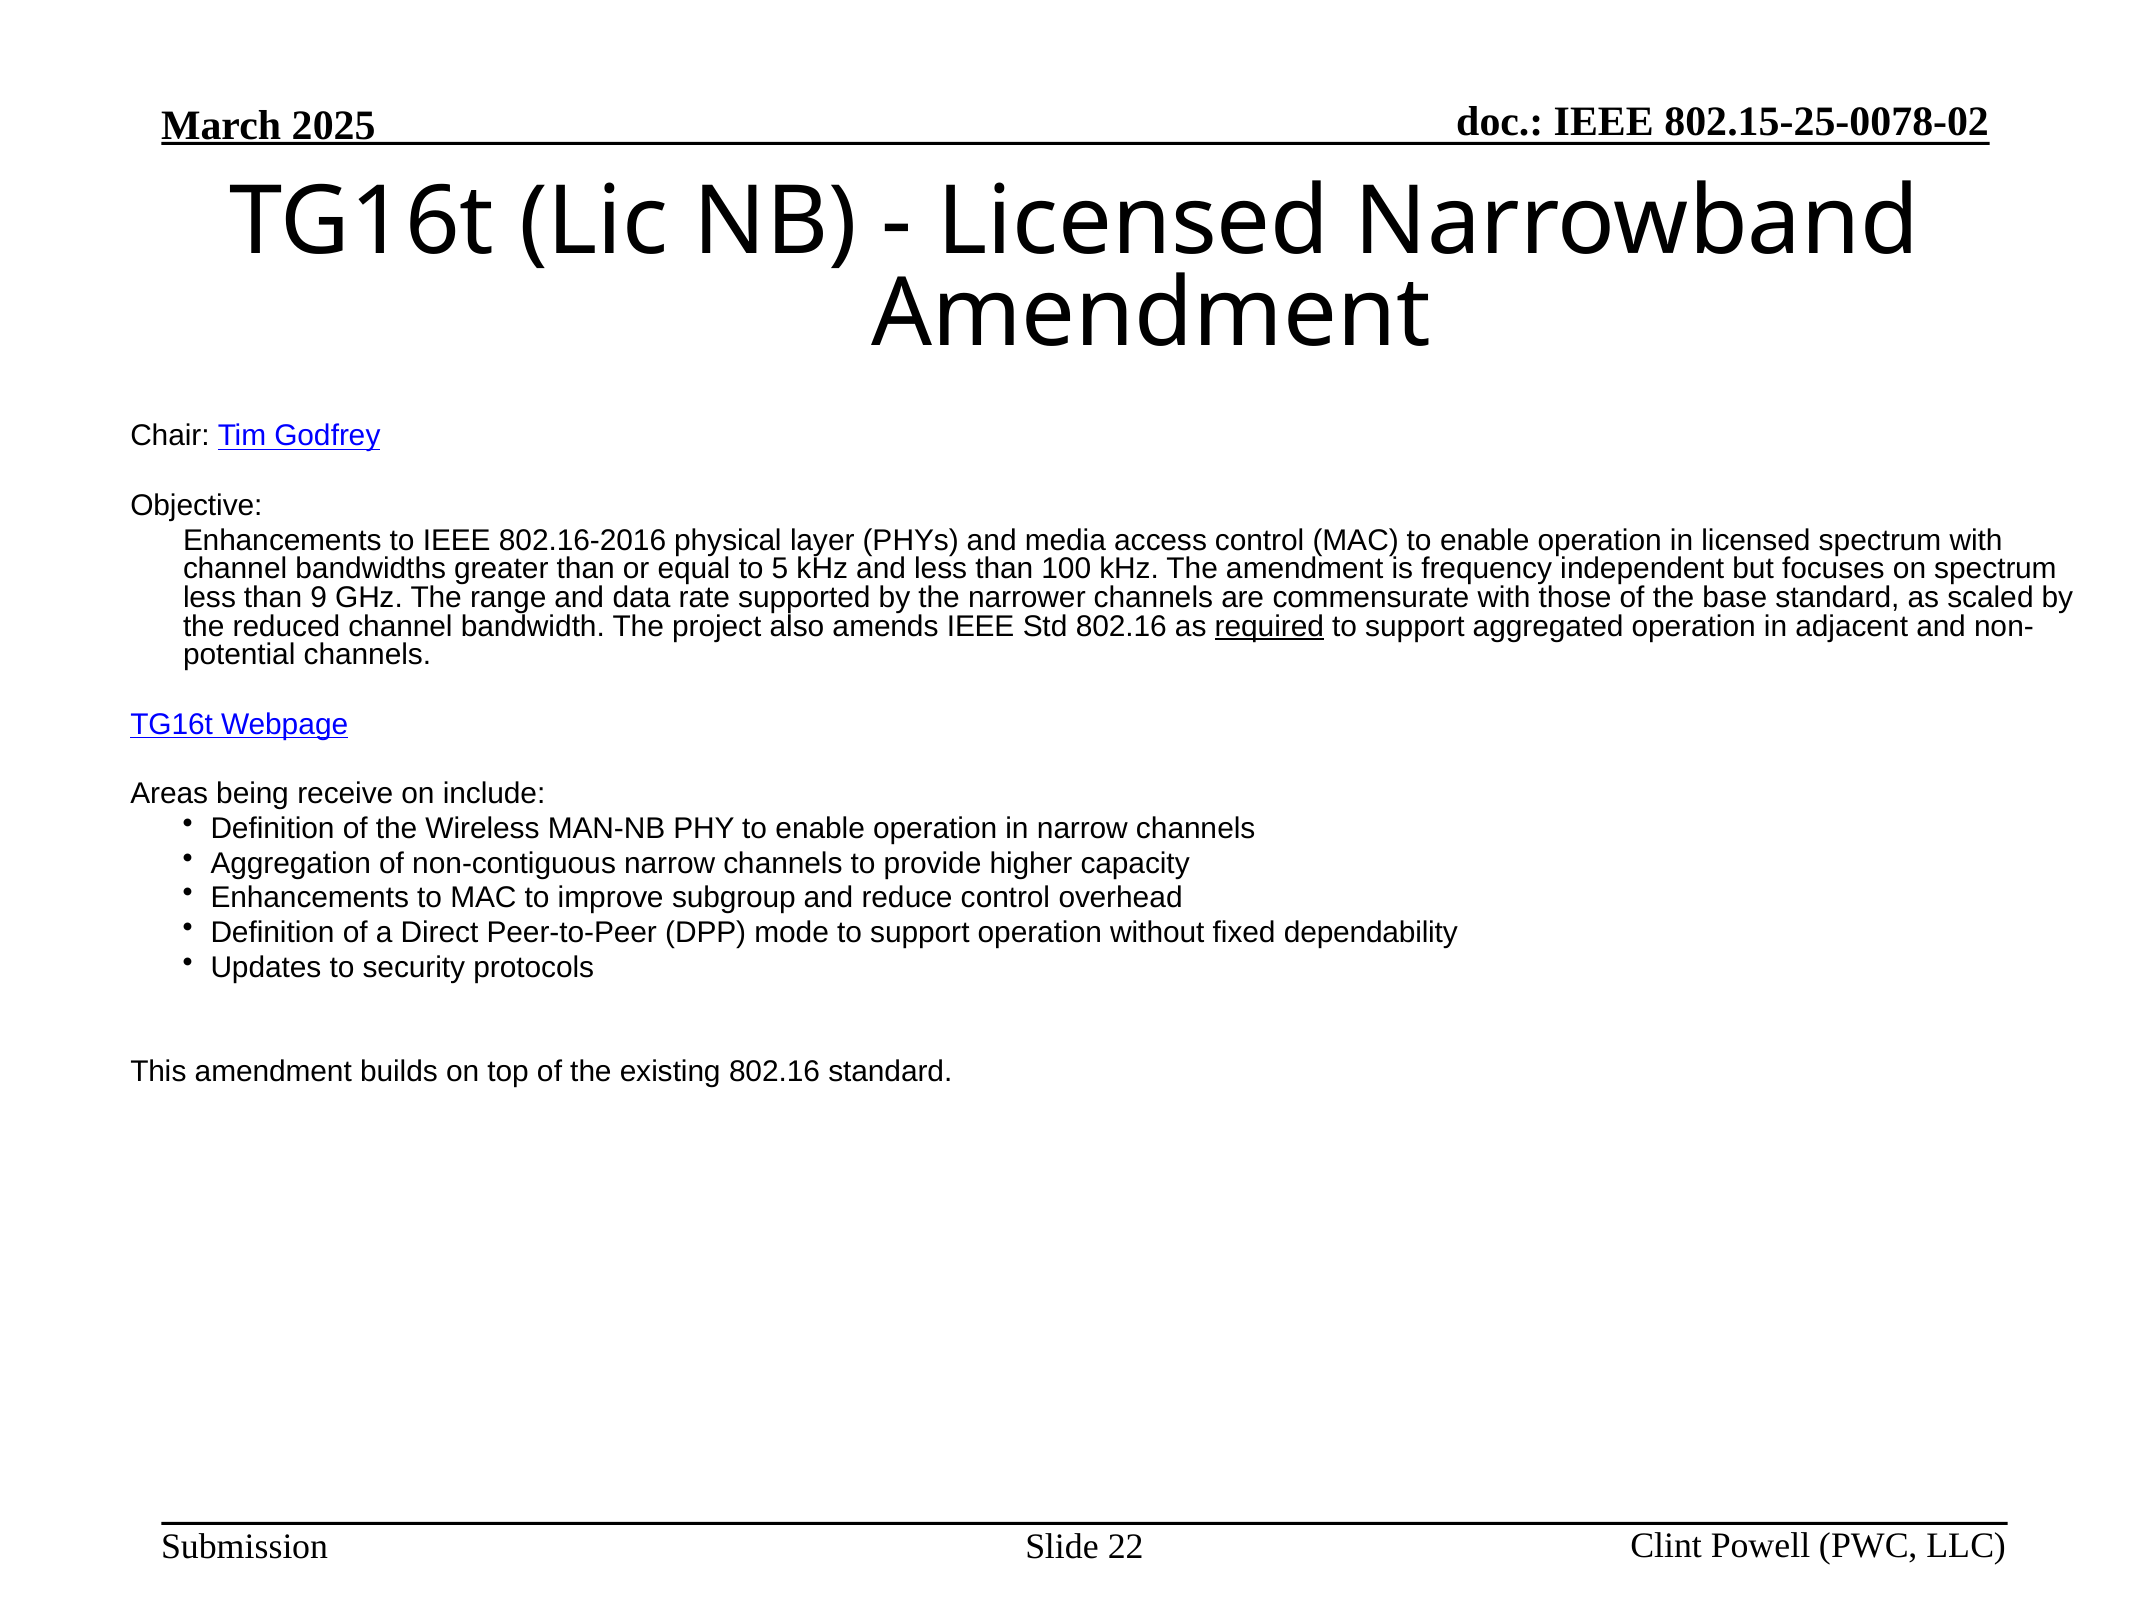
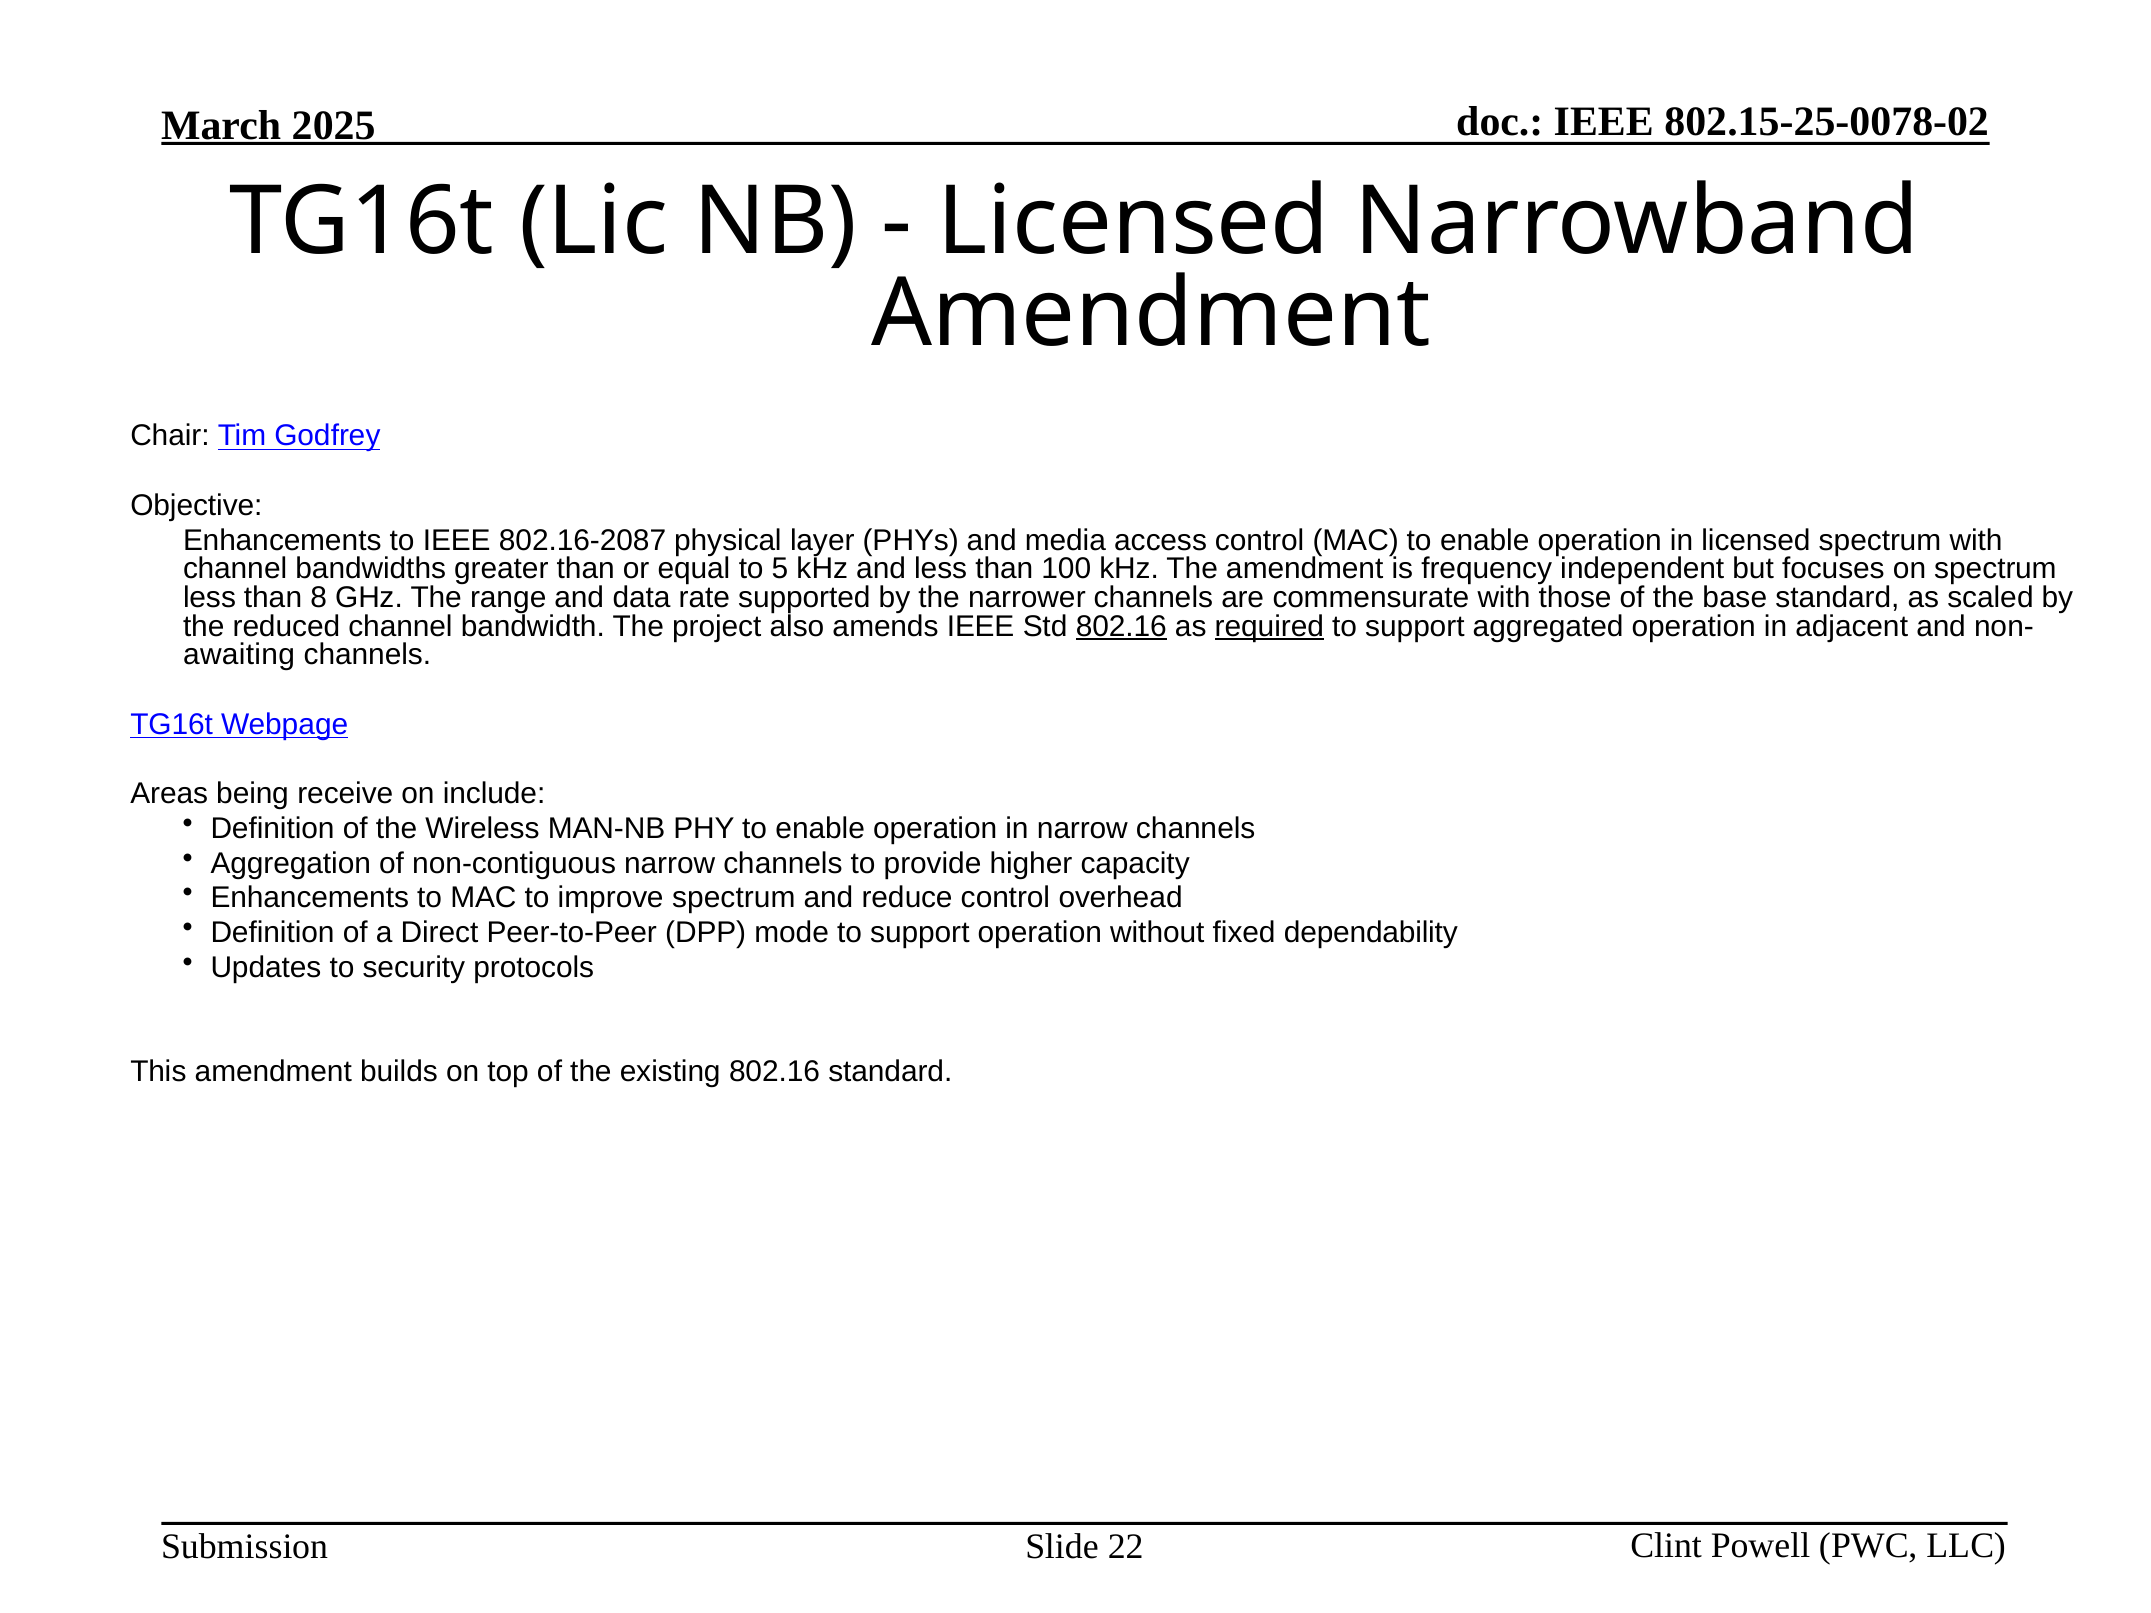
802.16-2016: 802.16-2016 -> 802.16-2087 (583, 540)
9: 9 -> 8 (319, 598)
802.16 underline: none -> present (1121, 626)
potential: potential -> awaiting (239, 655)
improve subgroup: subgroup -> spectrum (734, 898)
